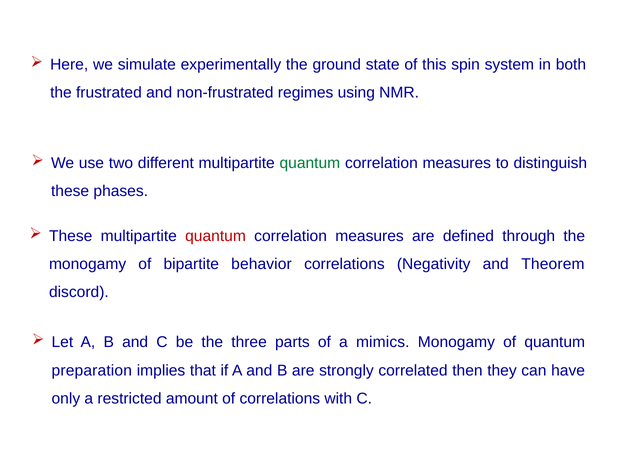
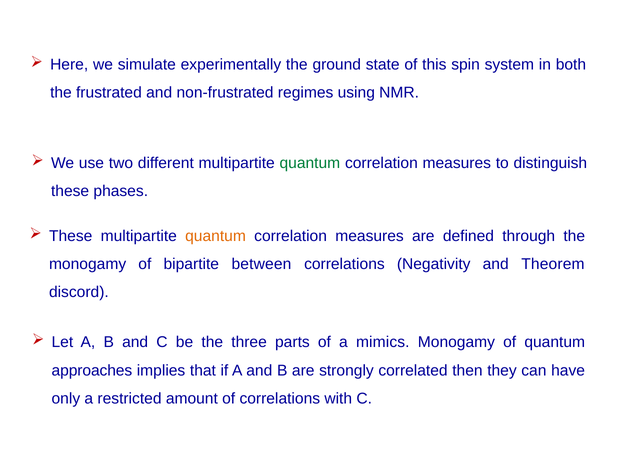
quantum colour: red -> orange (216, 236)
behavior: behavior -> between (261, 264)
preparation: preparation -> approaches (92, 370)
